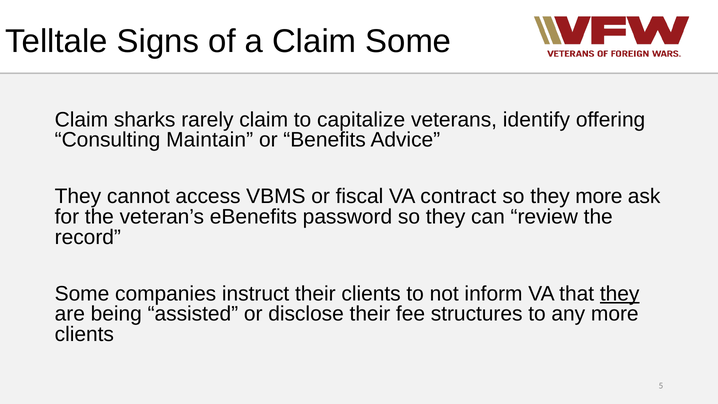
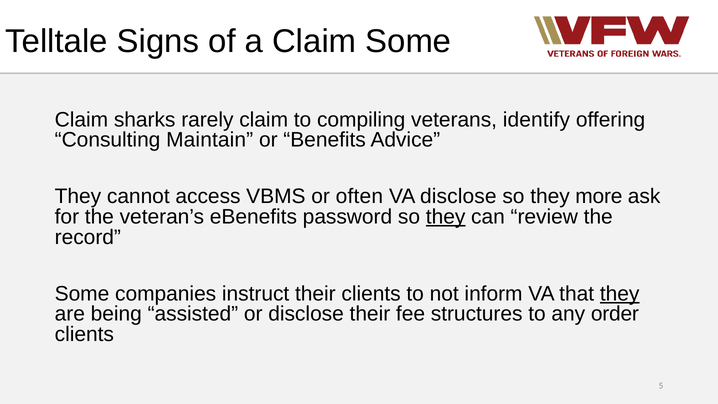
capitalize: capitalize -> compiling (361, 120)
fiscal: fiscal -> often (359, 196)
VA contract: contract -> disclose (458, 196)
they underline: none -> present (446, 217)
any more: more -> order (615, 314)
